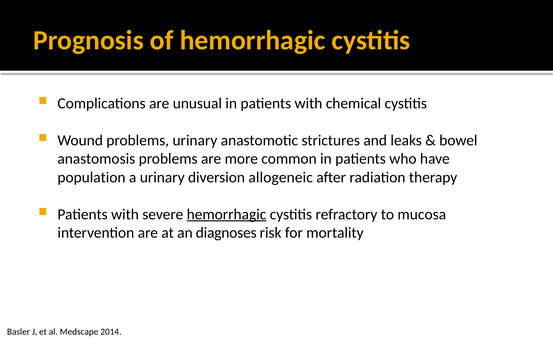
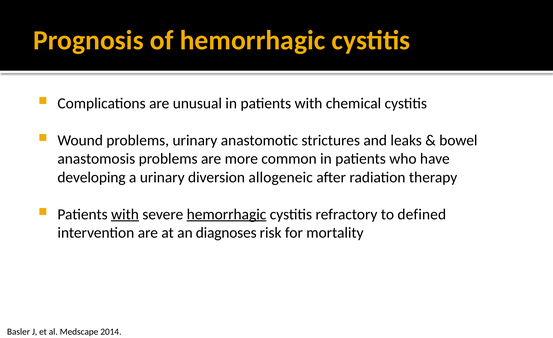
population: population -> developing (92, 177)
with underline: none -> present (125, 214)
mucosa: mucosa -> defined (422, 214)
